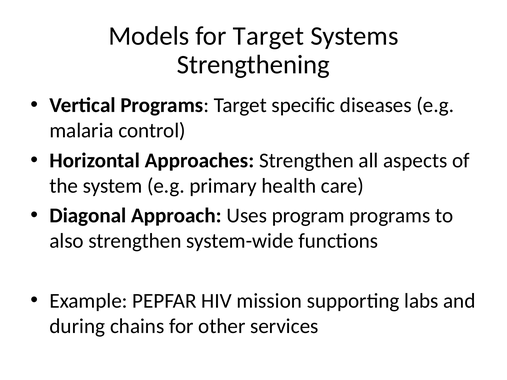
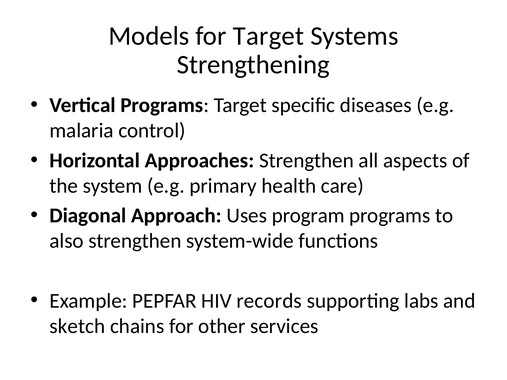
mission: mission -> records (269, 301)
during: during -> sketch (77, 326)
